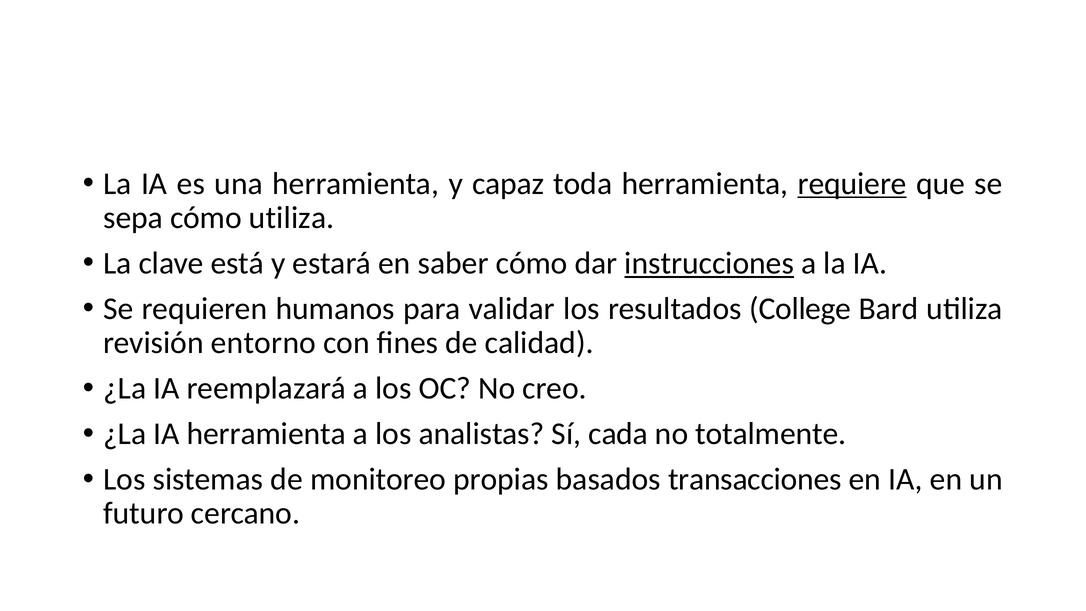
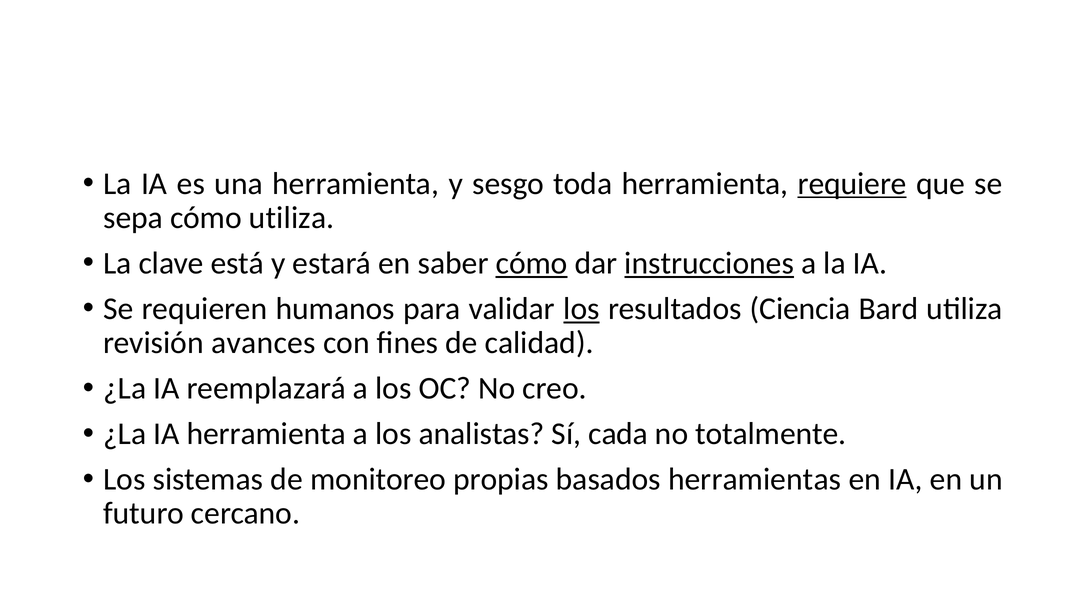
capaz: capaz -> sesgo (508, 184)
cómo underline: none -> present (532, 263)
los underline: none -> present (581, 309)
College: College -> Ciencia (800, 309)
entorno: entorno -> avances (263, 343)
transacciones: transacciones -> herramientas (755, 479)
